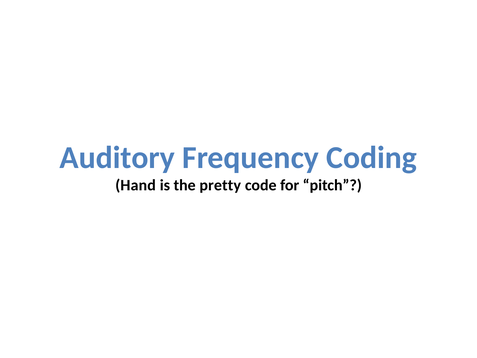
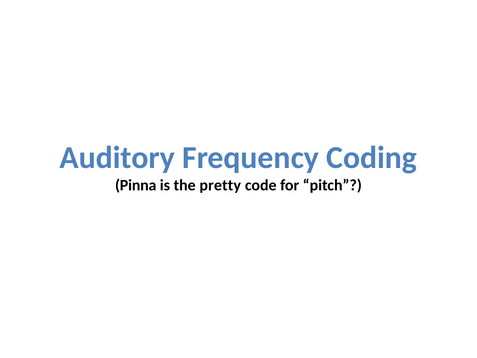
Hand: Hand -> Pinna (136, 185)
